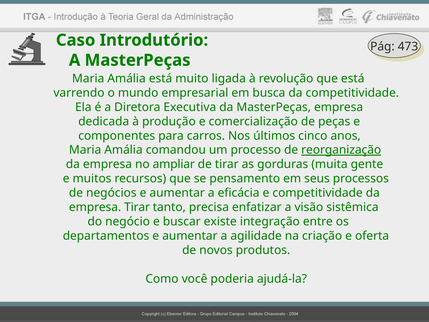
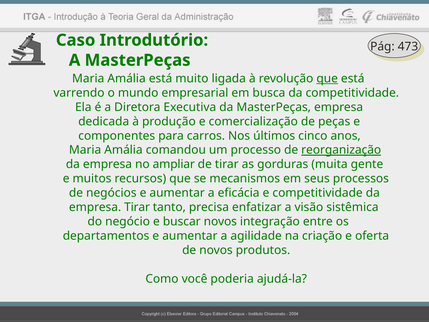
que underline: none -> present (327, 78)
pensamento: pensamento -> mecanismos (245, 179)
buscar existe: existe -> novos (220, 221)
